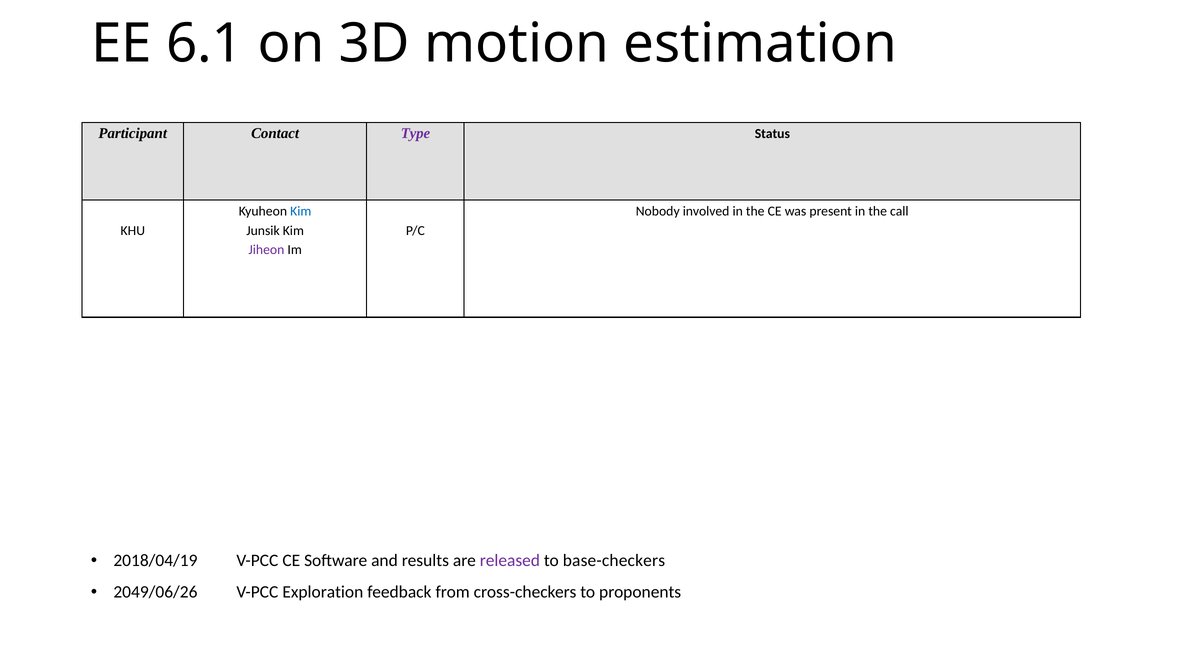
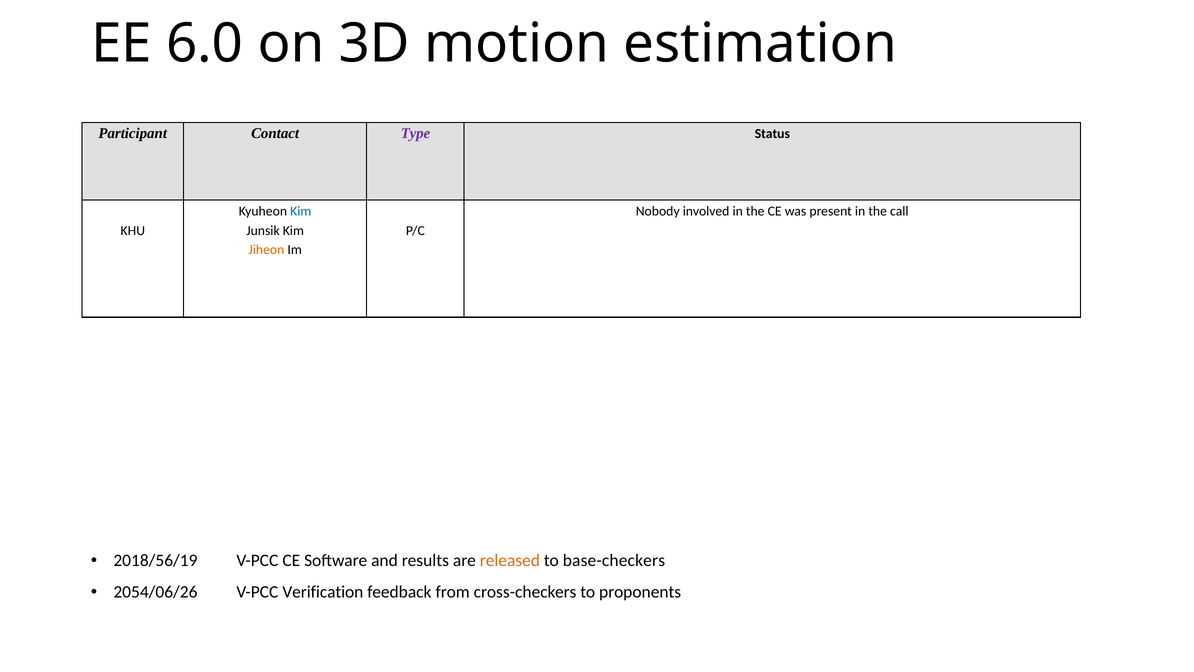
6.1: 6.1 -> 6.0 (205, 44)
Jiheon colour: purple -> orange (266, 250)
2018/04/19: 2018/04/19 -> 2018/56/19 (155, 560)
released colour: purple -> orange (510, 560)
2049/06/26: 2049/06/26 -> 2054/06/26 (155, 592)
Exploration: Exploration -> Verification (323, 592)
